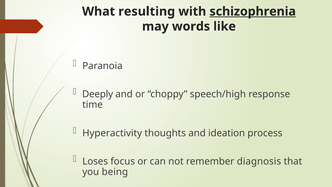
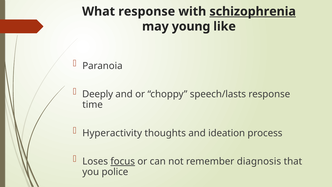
What resulting: resulting -> response (147, 11)
words: words -> young (191, 26)
speech/high: speech/high -> speech/lasts (218, 94)
focus underline: none -> present (123, 161)
being: being -> police (115, 172)
